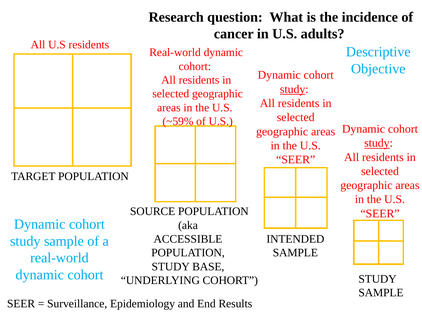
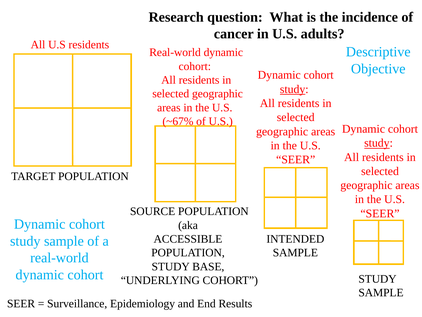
~59%: ~59% -> ~67% (178, 121)
